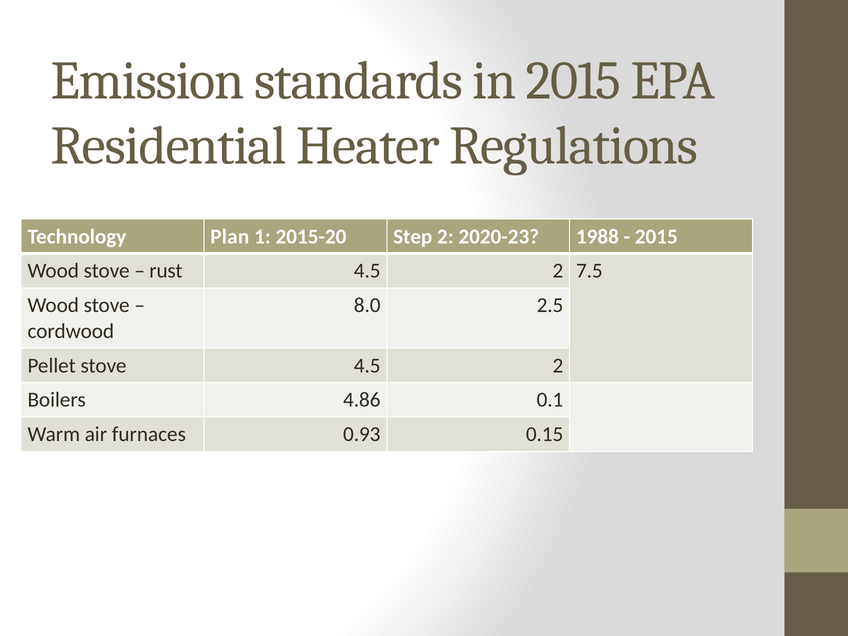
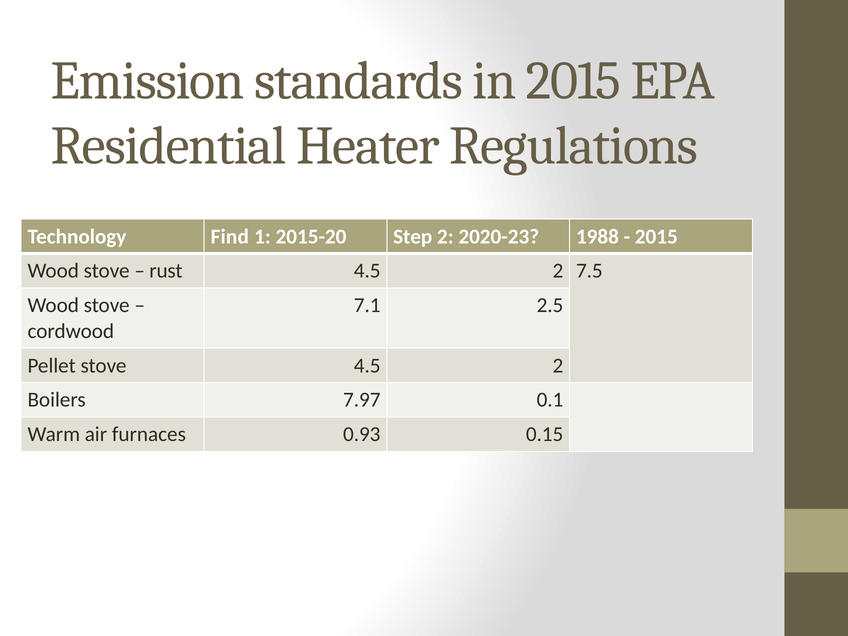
Plan: Plan -> Find (230, 237)
8.0: 8.0 -> 7.1 (367, 305)
4.86: 4.86 -> 7.97 (362, 400)
